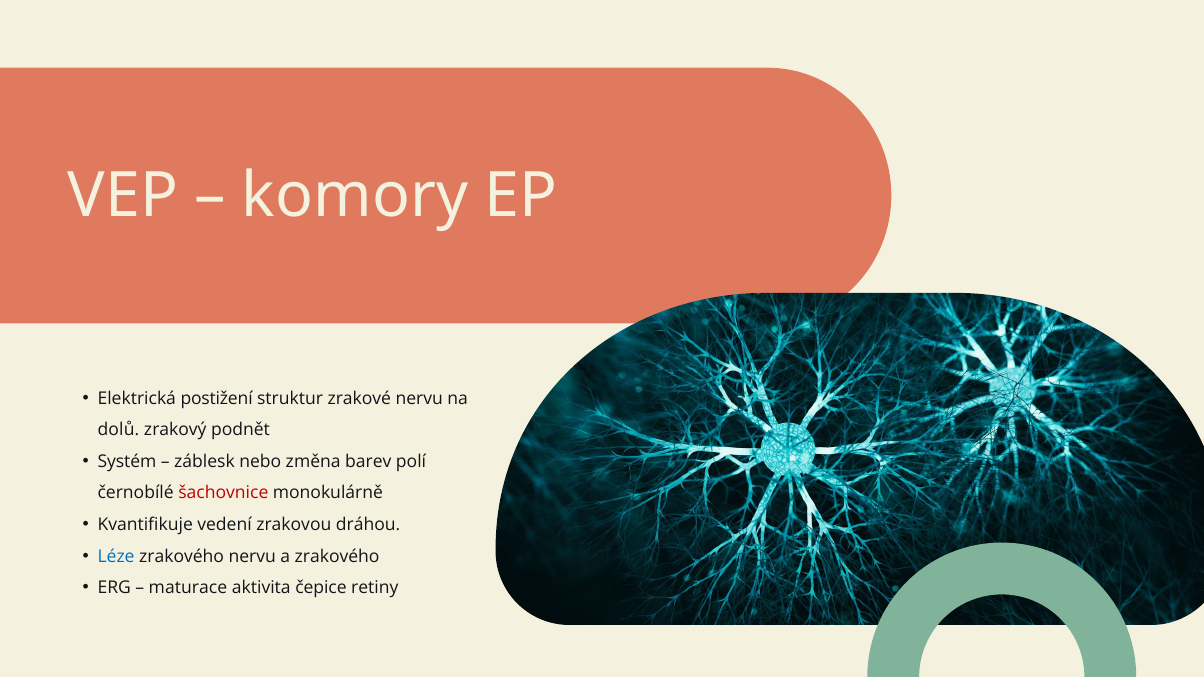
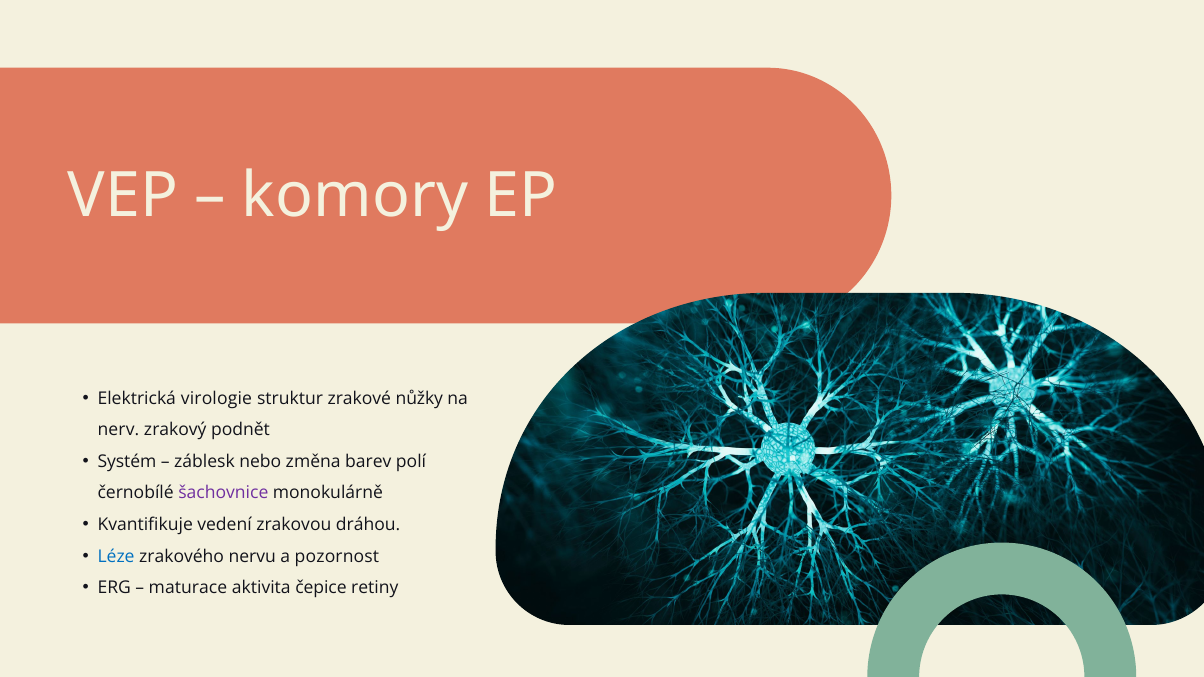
postižení: postižení -> virologie (216, 398)
zrakové nervu: nervu -> nůžky (419, 398)
dolů: dolů -> nerv (118, 430)
šachovnice colour: red -> purple (223, 493)
a zrakového: zrakového -> pozornost (337, 557)
